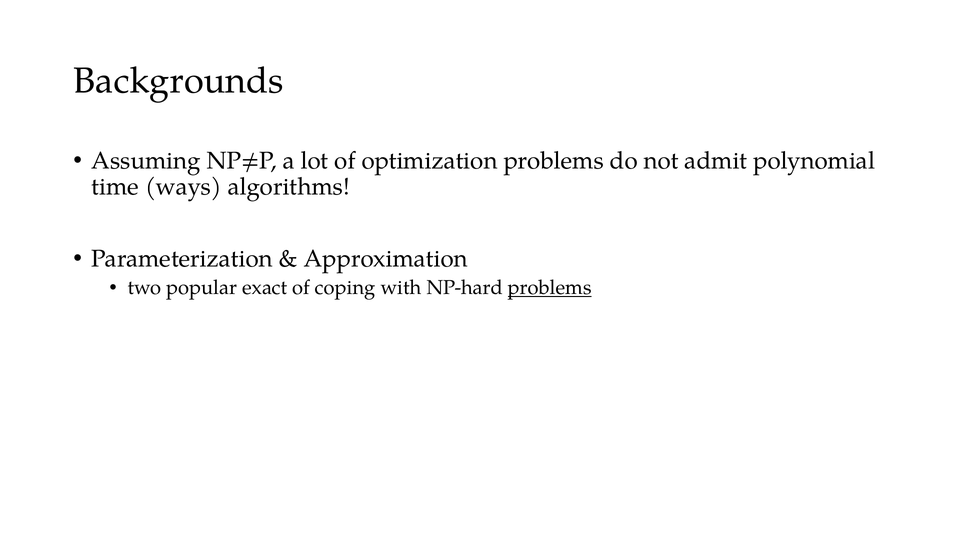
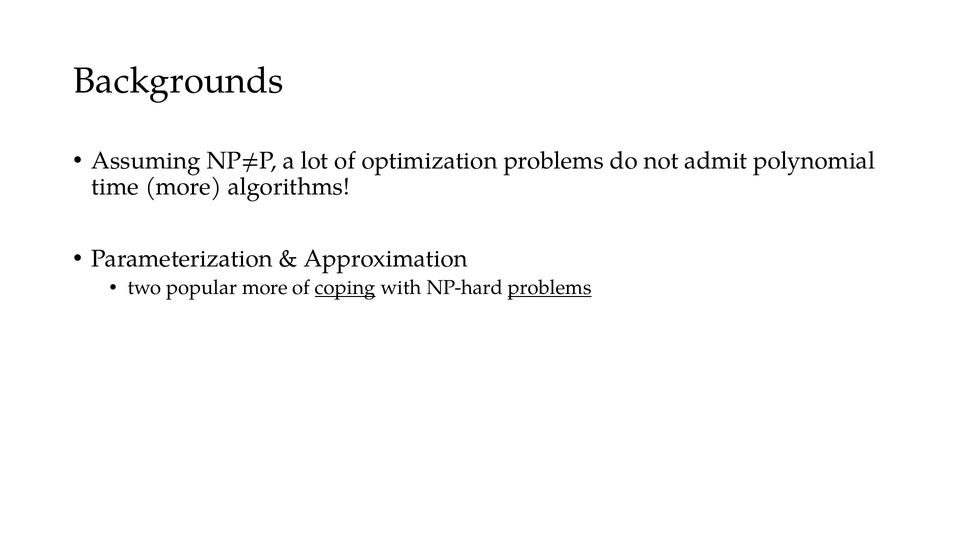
time ways: ways -> more (183, 187)
popular exact: exact -> more (265, 288)
coping underline: none -> present (345, 288)
